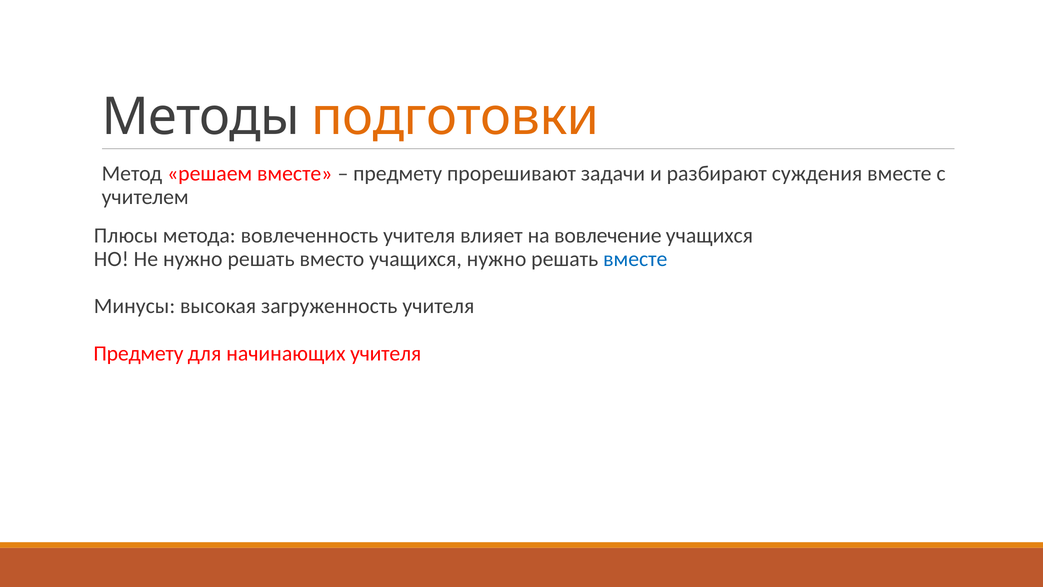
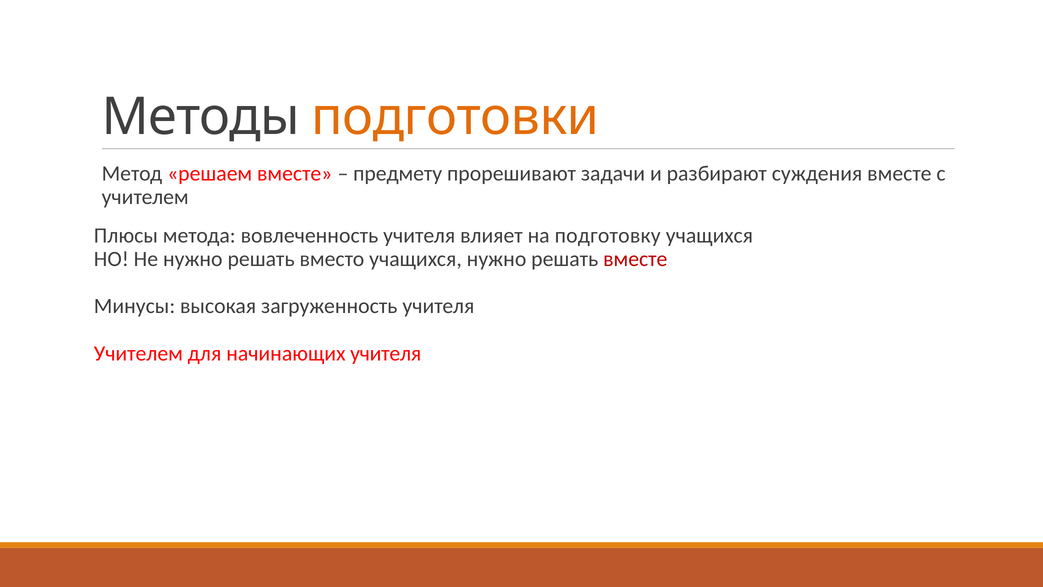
вовлечение: вовлечение -> подготовку (608, 236)
вместе colour: blue -> red (635, 259)
Предмету: Предмету -> Учителем (138, 353)
